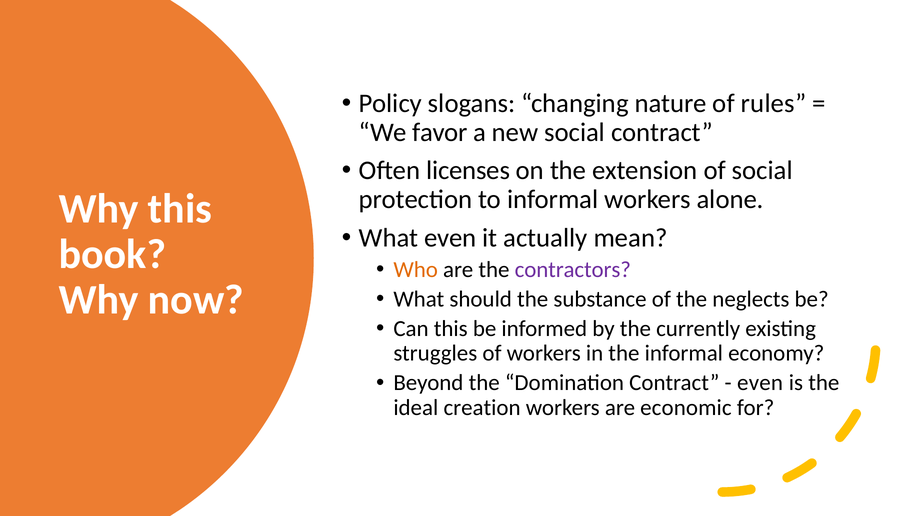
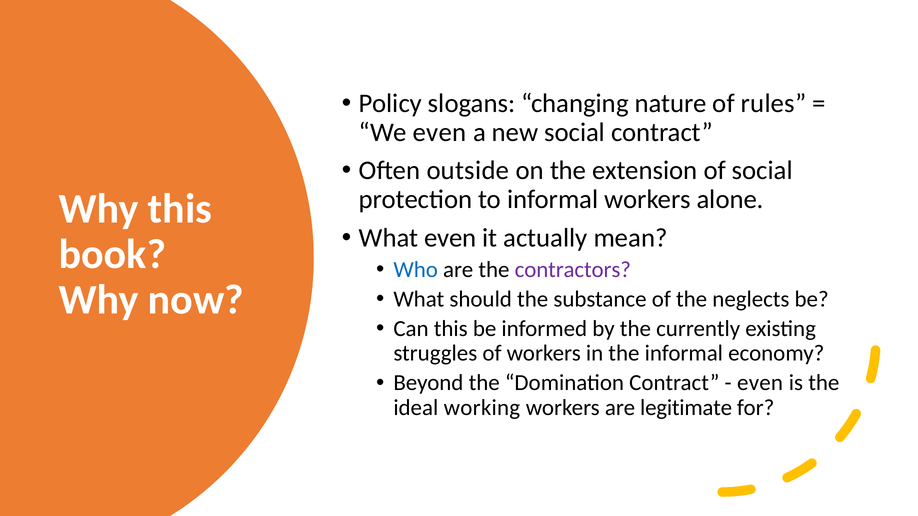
We favor: favor -> even (440, 132)
licenses: licenses -> outside (468, 171)
Who colour: orange -> blue (416, 270)
creation: creation -> working (482, 408)
economic: economic -> legitimate (686, 408)
